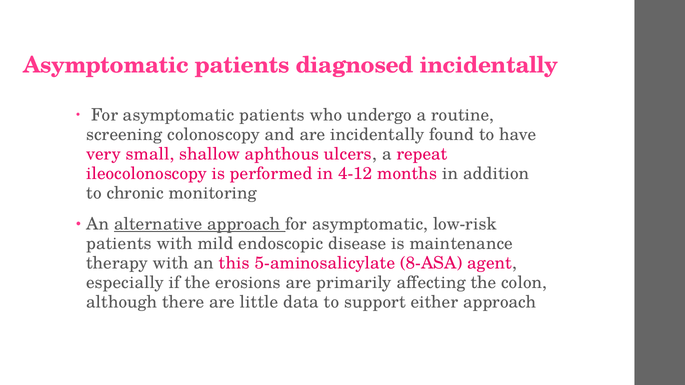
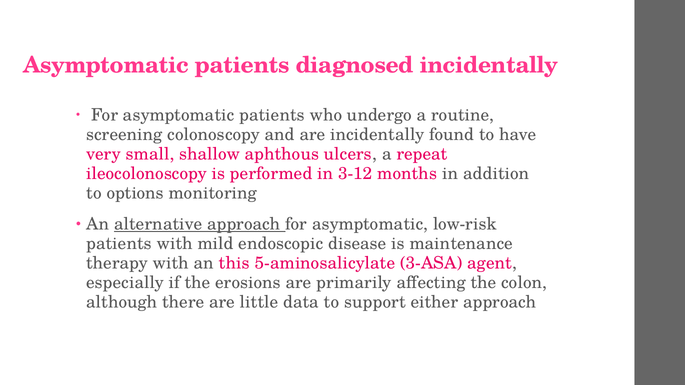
4-12: 4-12 -> 3-12 (355, 174)
chronic: chronic -> options (135, 193)
8-ASA: 8-ASA -> 3-ASA (431, 263)
